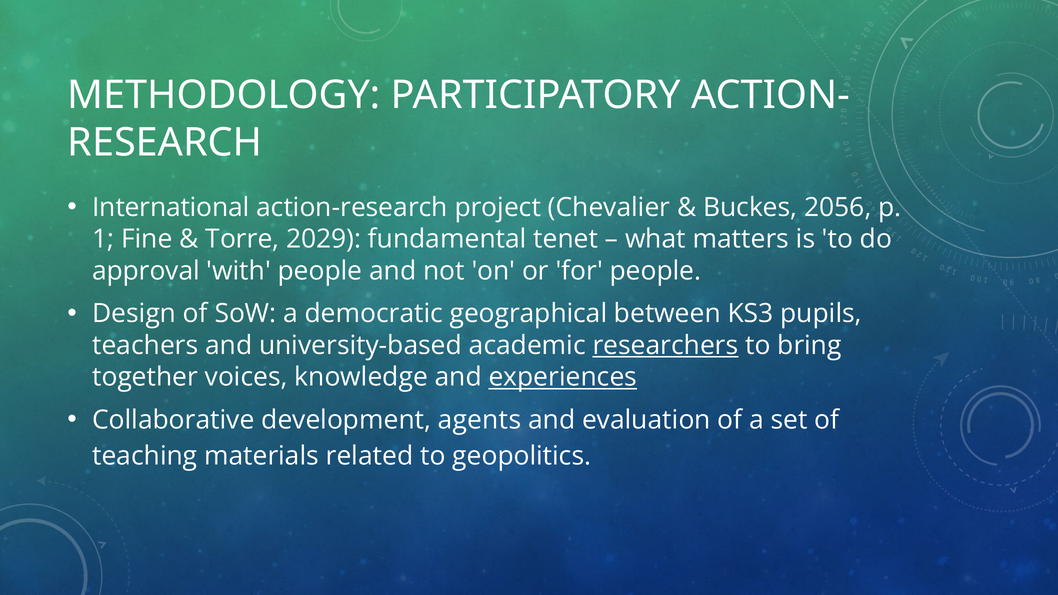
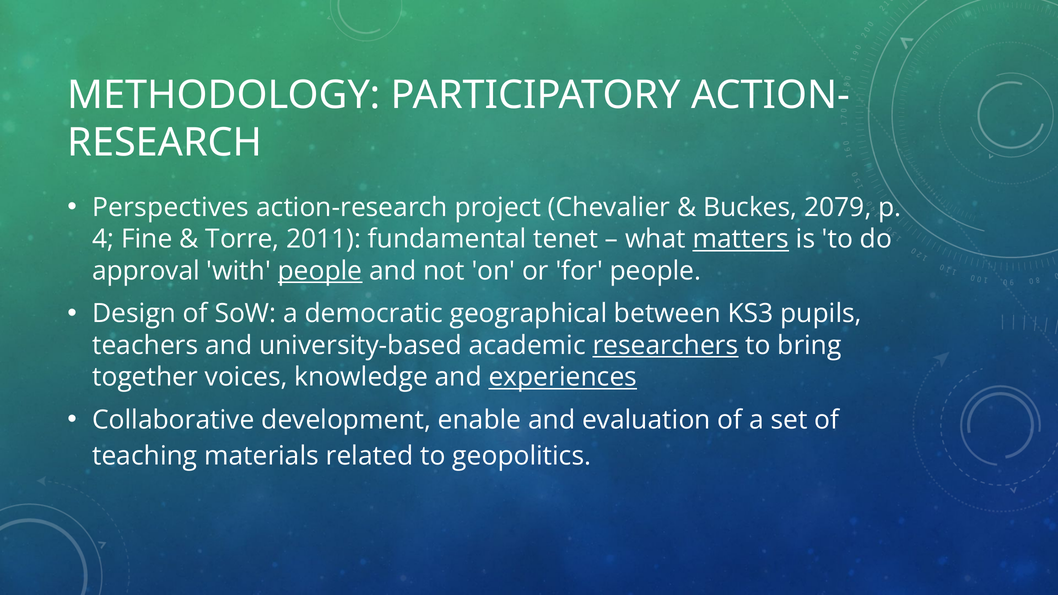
International: International -> Perspectives (171, 208)
2056: 2056 -> 2079 (838, 208)
1: 1 -> 4 (103, 239)
2029: 2029 -> 2011 (324, 239)
matters underline: none -> present (741, 239)
people underline: none -> present (320, 271)
agents: agents -> enable (480, 420)
